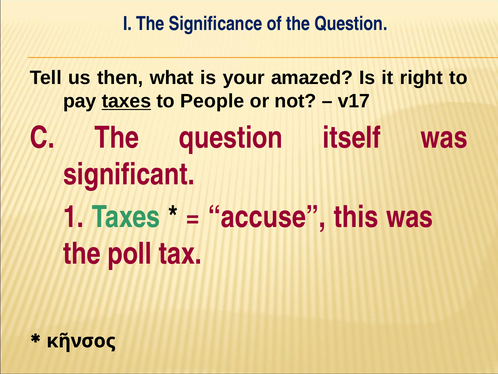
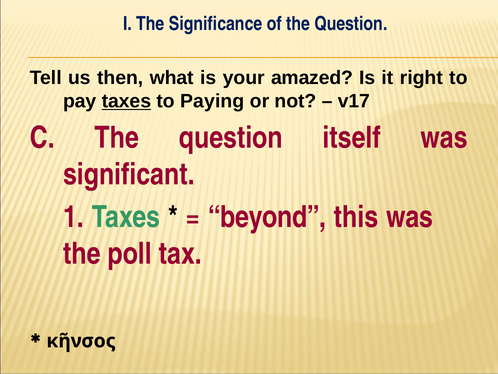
People: People -> Paying (212, 101)
accuse: accuse -> beyond (267, 217)
